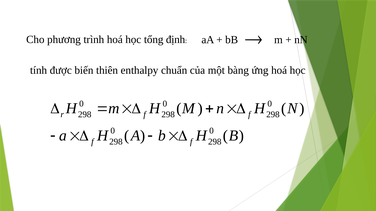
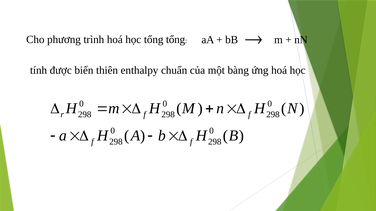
tổng định: định -> tổng (176, 40)
